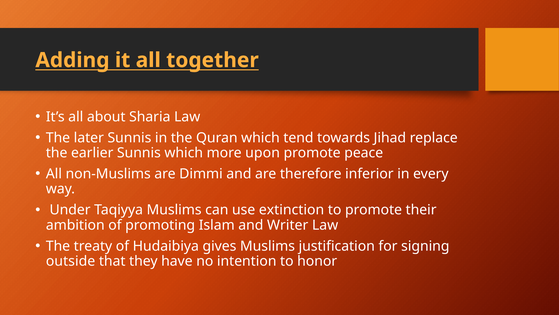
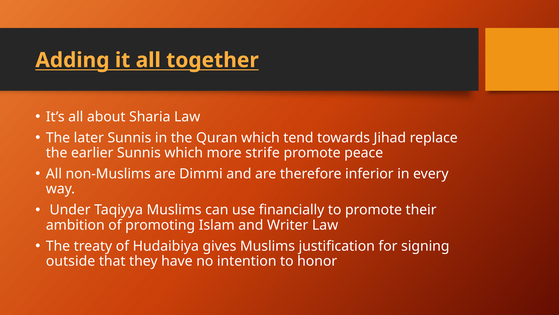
upon: upon -> strife (263, 153)
extinction: extinction -> financially (292, 210)
